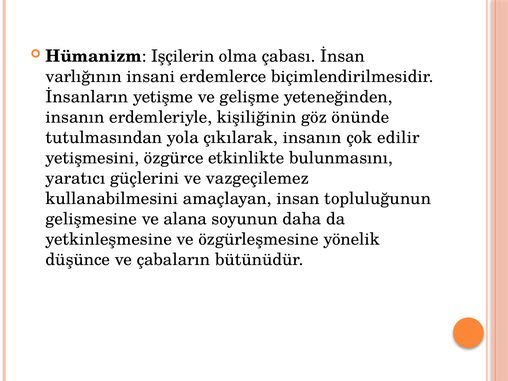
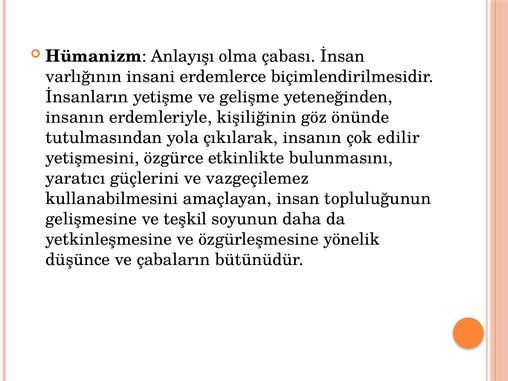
Işçilerin: Işçilerin -> Anlayışı (183, 56)
alana: alana -> teşkil (185, 219)
